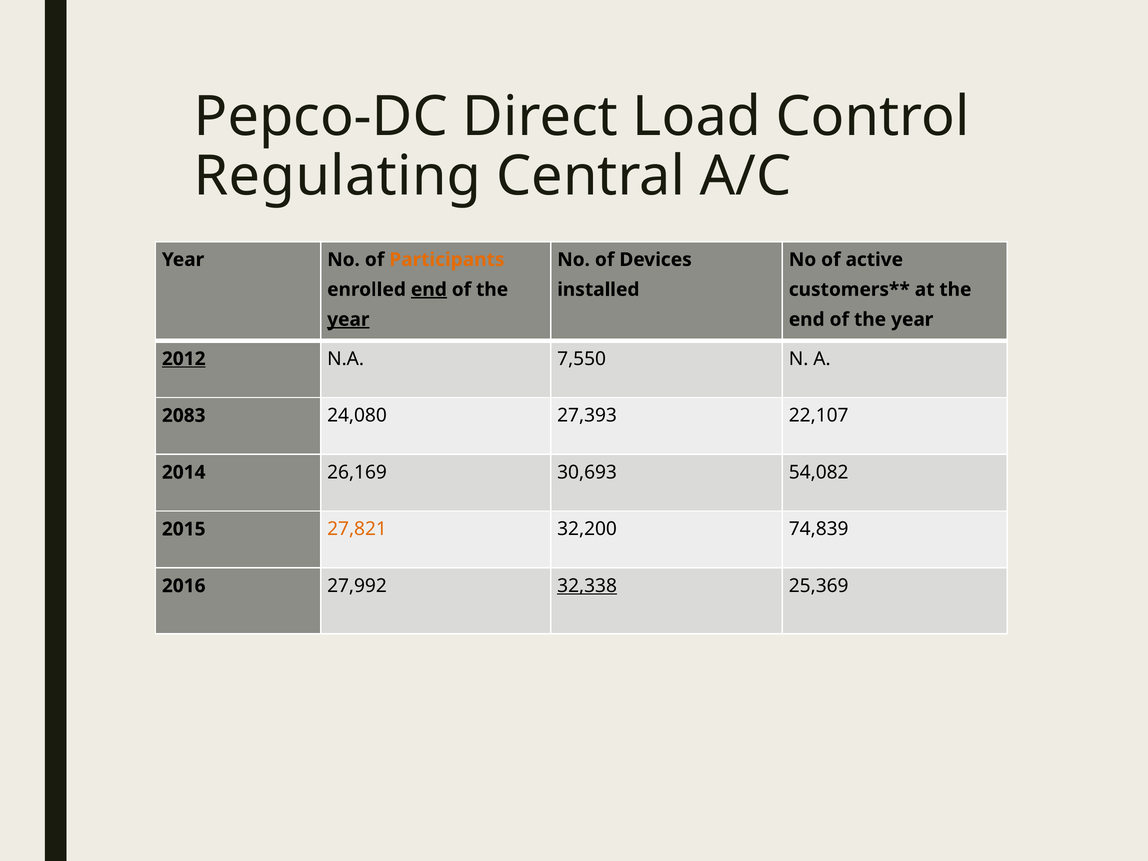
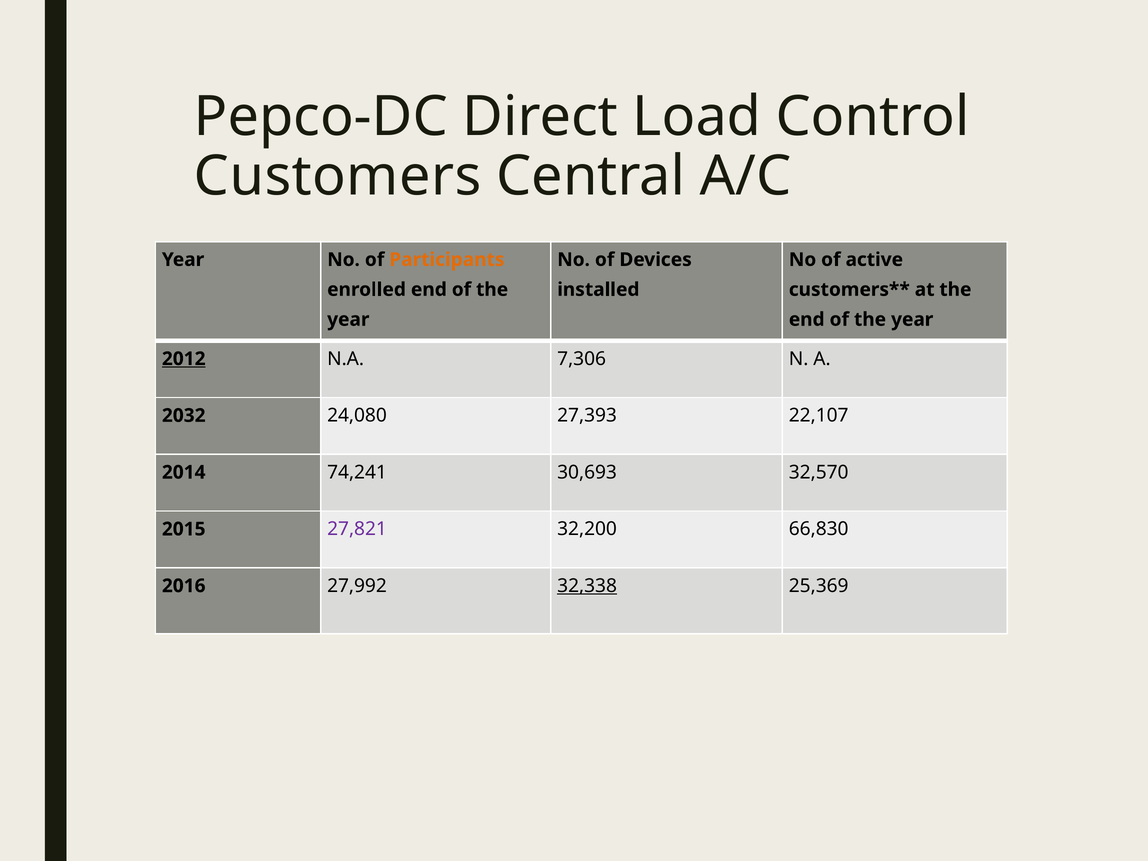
Regulating: Regulating -> Customers (338, 176)
end underline: present -> none (429, 290)
year underline: present -> none (348, 319)
7,550: 7,550 -> 7,306 (582, 359)
2083: 2083 -> 2032 (184, 416)
26,169: 26,169 -> 74,241 (357, 472)
54,082: 54,082 -> 32,570 (819, 472)
27,821 colour: orange -> purple (357, 529)
74,839: 74,839 -> 66,830 (819, 529)
